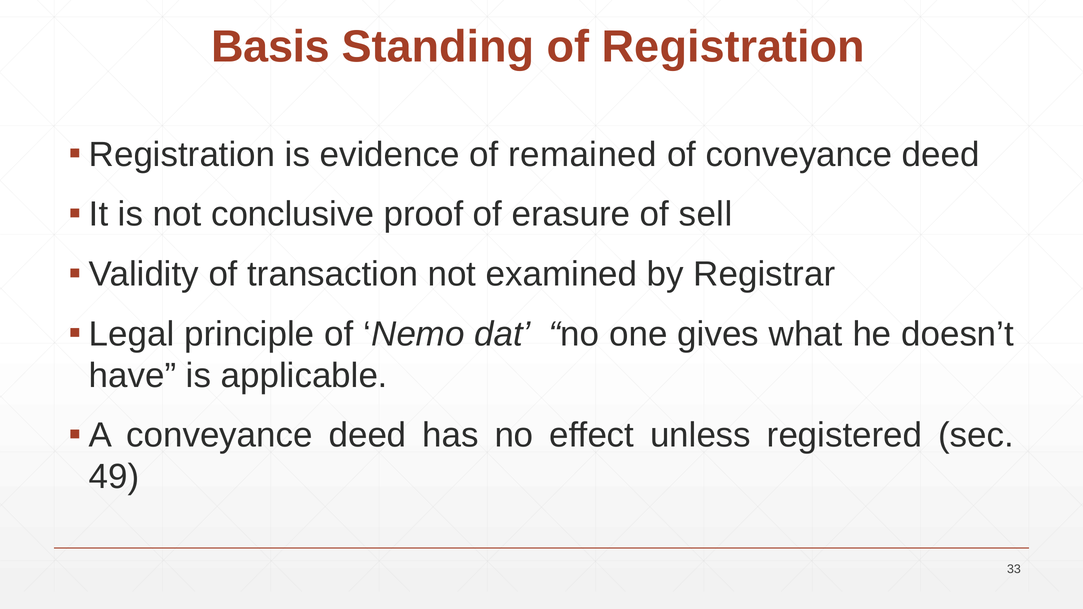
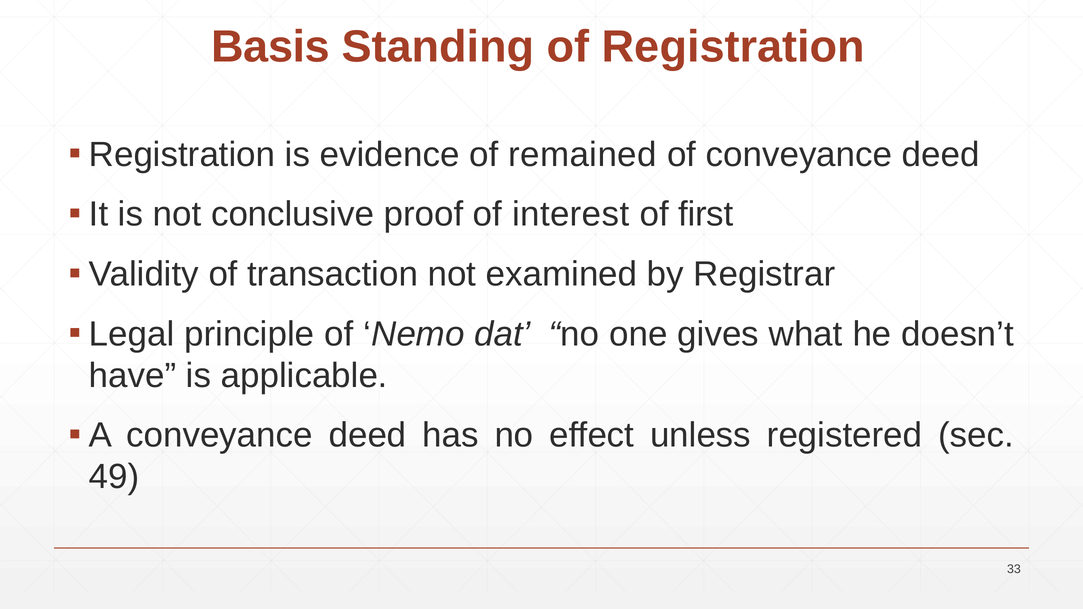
erasure: erasure -> interest (571, 214)
sell: sell -> first (706, 214)
